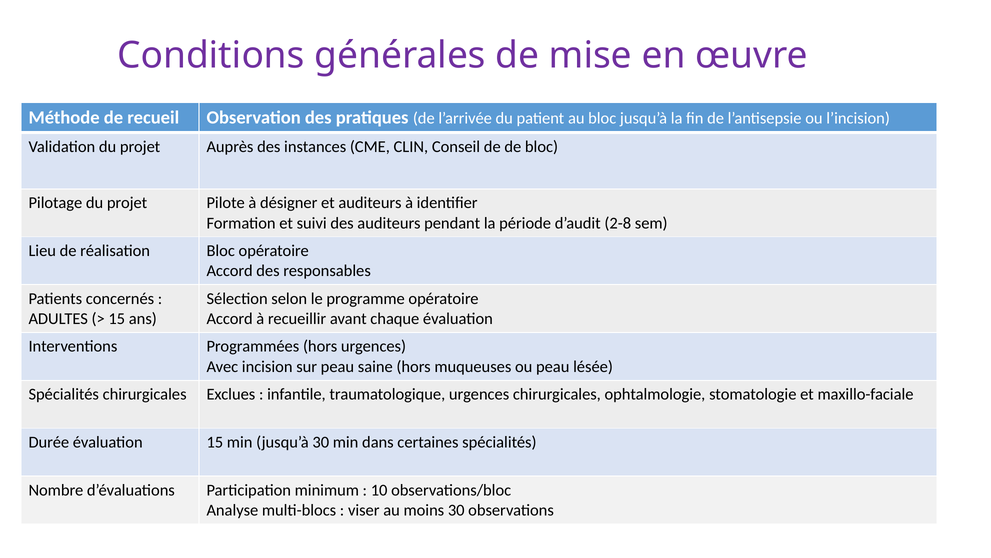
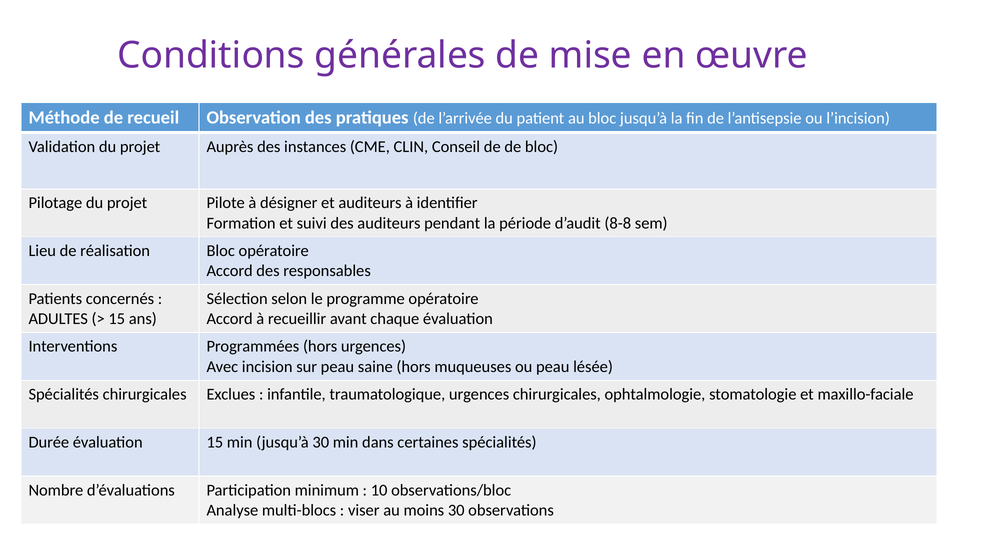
2-8: 2-8 -> 8-8 (618, 223)
